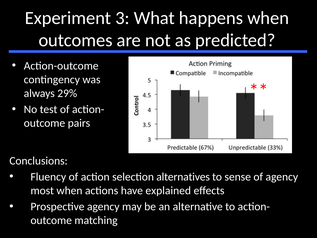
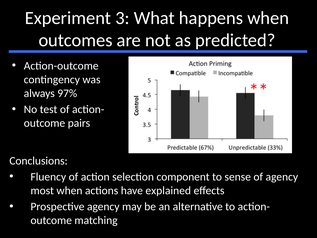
29%: 29% -> 97% (67, 93)
alternatives: alternatives -> component (183, 177)
